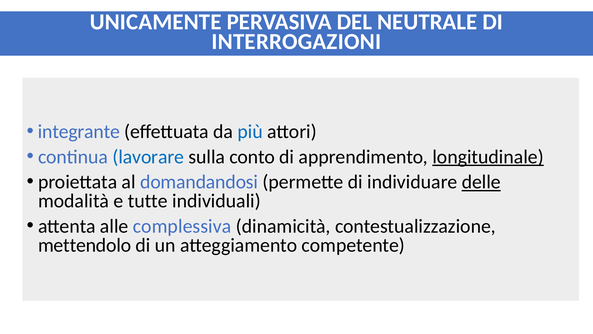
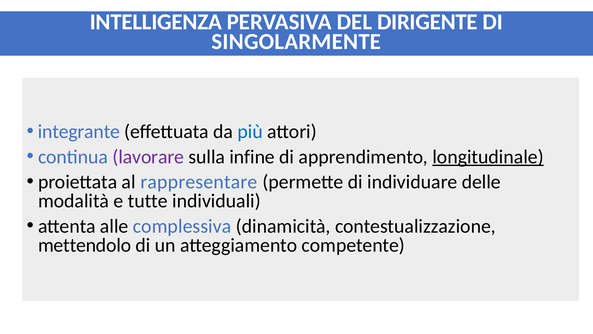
UNICAMENTE: UNICAMENTE -> INTELLIGENZA (156, 22)
NEUTRALE: NEUTRALE -> DIRIGENTE (427, 22)
INTERROGAZIONI: INTERROGAZIONI -> SINGOLARMENTE (296, 42)
lavorare colour: blue -> purple (148, 157)
conto: conto -> infine (252, 157)
domandandosi: domandandosi -> rappresentare (199, 182)
delle underline: present -> none (481, 182)
